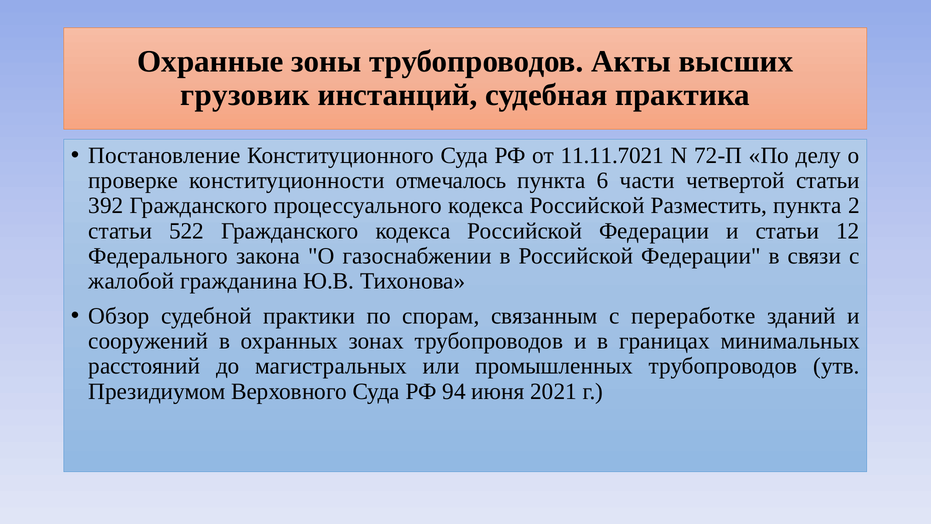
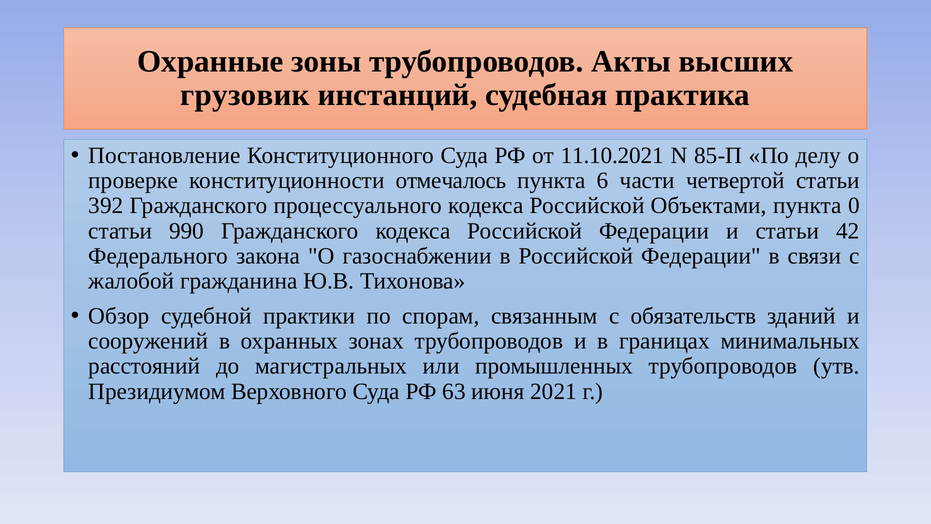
11.11.7021: 11.11.7021 -> 11.10.2021 (612, 155)
72-П: 72-П -> 85-П (718, 155)
Разместить: Разместить -> Объектами (709, 206)
2: 2 -> 0 (854, 206)
522: 522 -> 990 (187, 231)
12: 12 -> 42 (848, 231)
переработке: переработке -> обязательств (693, 316)
94: 94 -> 63 (454, 391)
